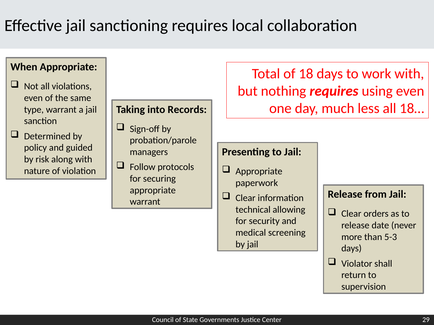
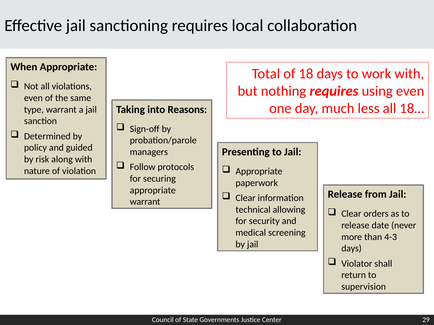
Records: Records -> Reasons (187, 110)
5-3: 5-3 -> 4-3 (391, 237)
